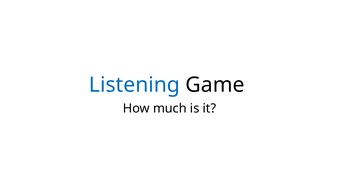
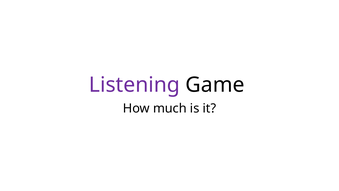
Listening colour: blue -> purple (134, 85)
